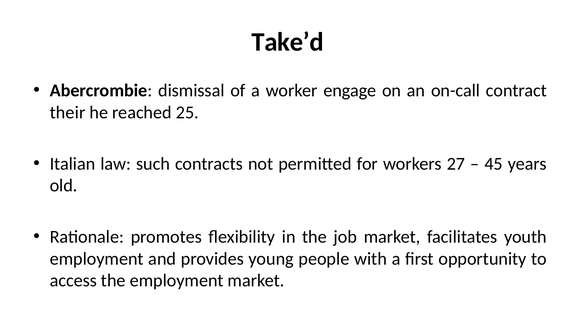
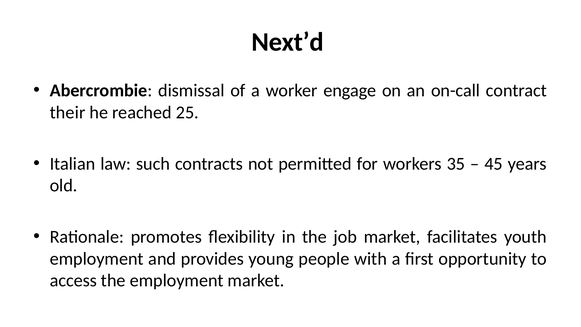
Take’d: Take’d -> Next’d (288, 42)
27: 27 -> 35 (456, 164)
